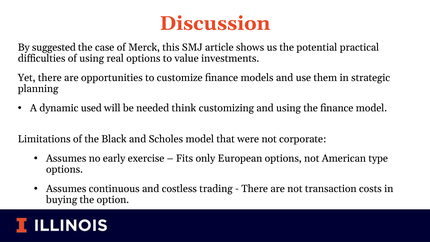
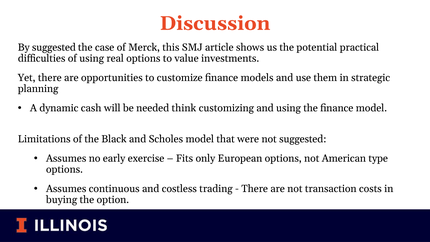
used: used -> cash (91, 108)
not corporate: corporate -> suggested (303, 139)
